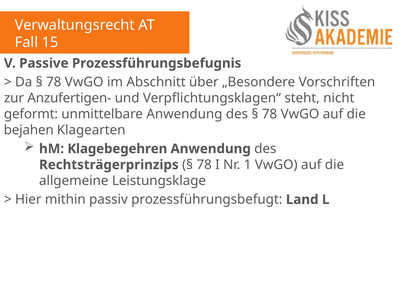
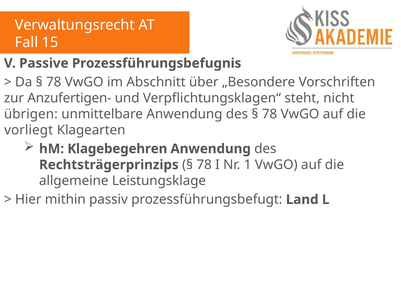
geformt: geformt -> übrigen (31, 114)
bejahen: bejahen -> vorliegt (29, 130)
